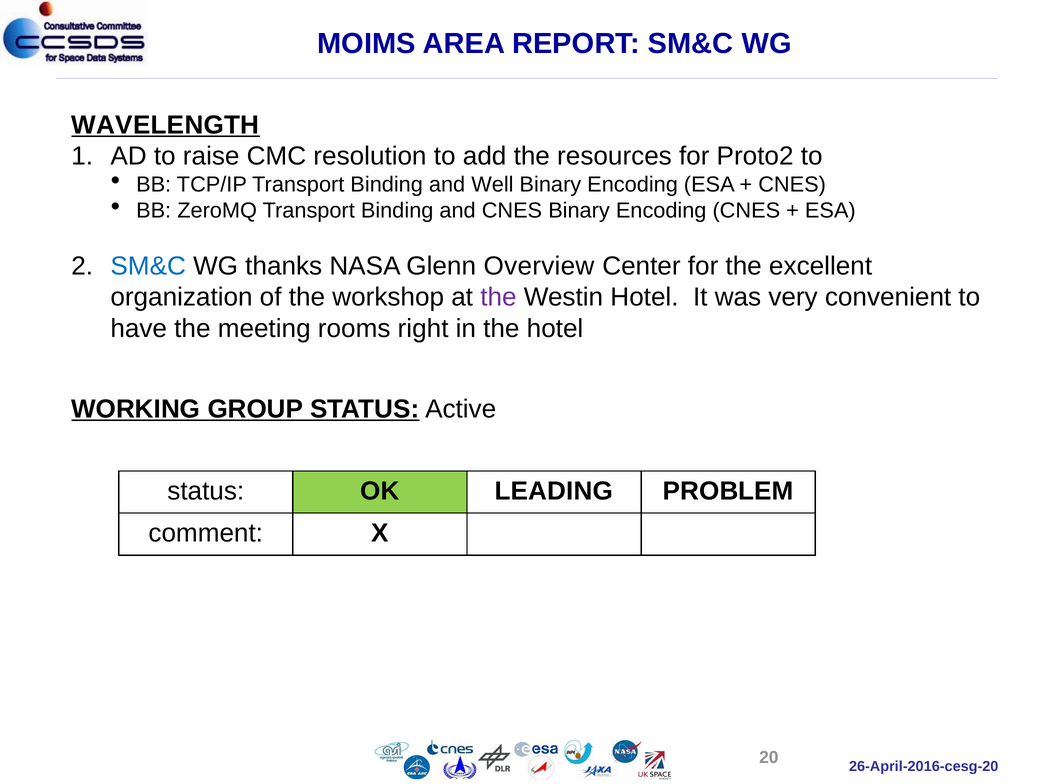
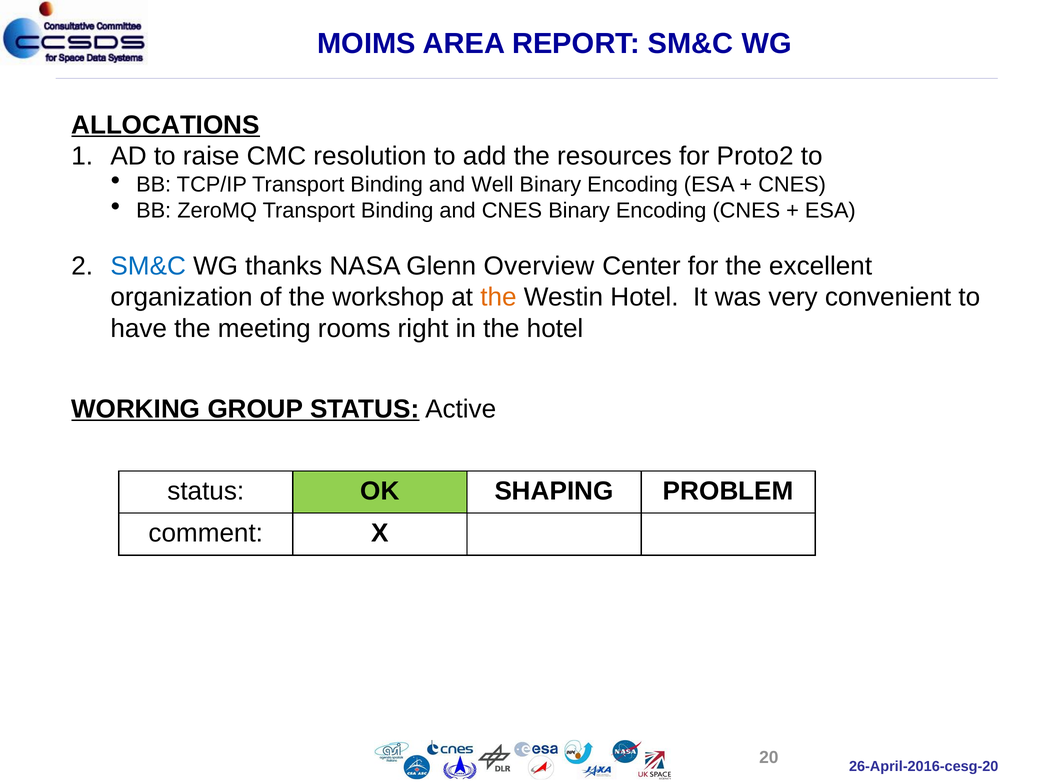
WAVELENGTH: WAVELENGTH -> ALLOCATIONS (166, 125)
the colour: purple -> orange (498, 297)
LEADING: LEADING -> SHAPING (554, 491)
